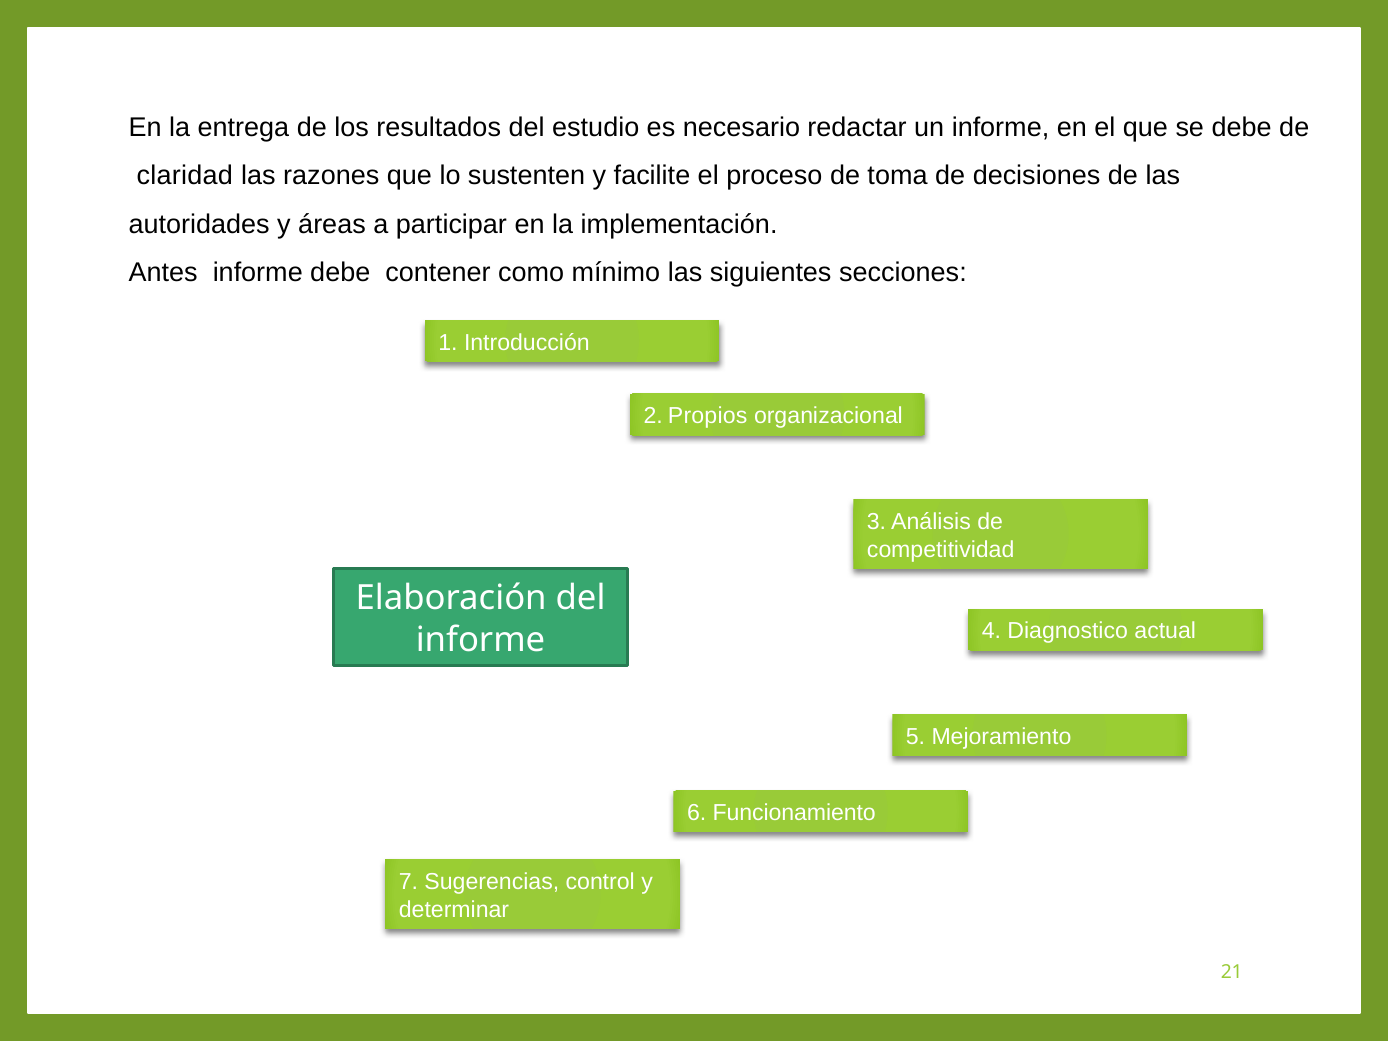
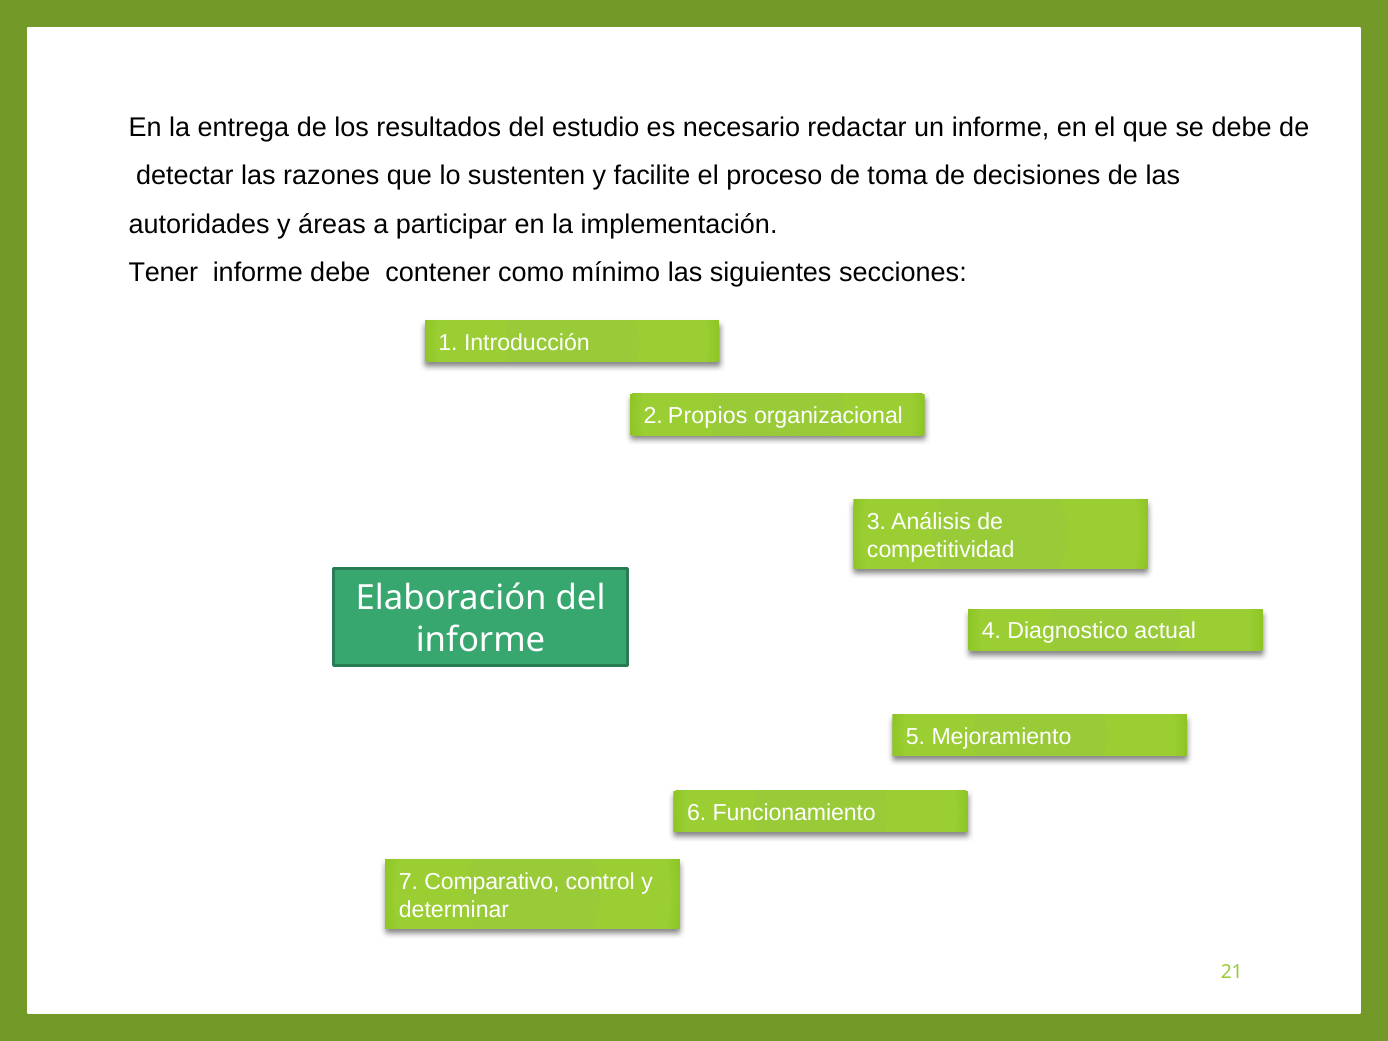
claridad: claridad -> detectar (185, 176)
Antes: Antes -> Tener (163, 273)
Sugerencias: Sugerencias -> Comparativo (492, 882)
